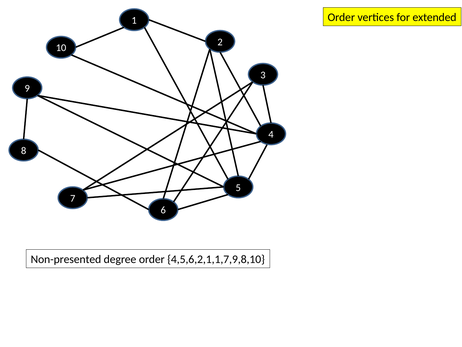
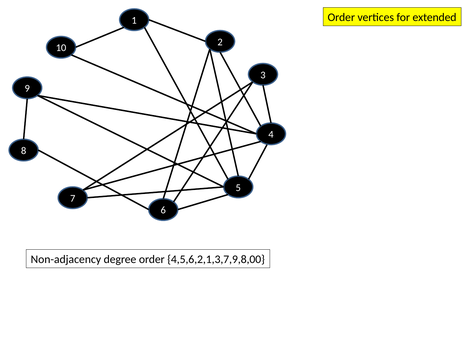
Non-presented: Non-presented -> Non-adjacency (66, 259)
4,5,6,2,1,1,7,9,8,10: 4,5,6,2,1,1,7,9,8,10 -> 4,5,6,2,1,3,7,9,8,00 (216, 259)
